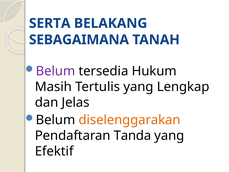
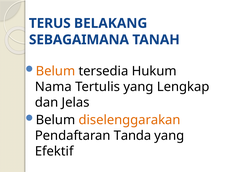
SERTA: SERTA -> TERUS (50, 23)
Belum colour: purple -> orange (56, 71)
Masih: Masih -> Nama (53, 87)
